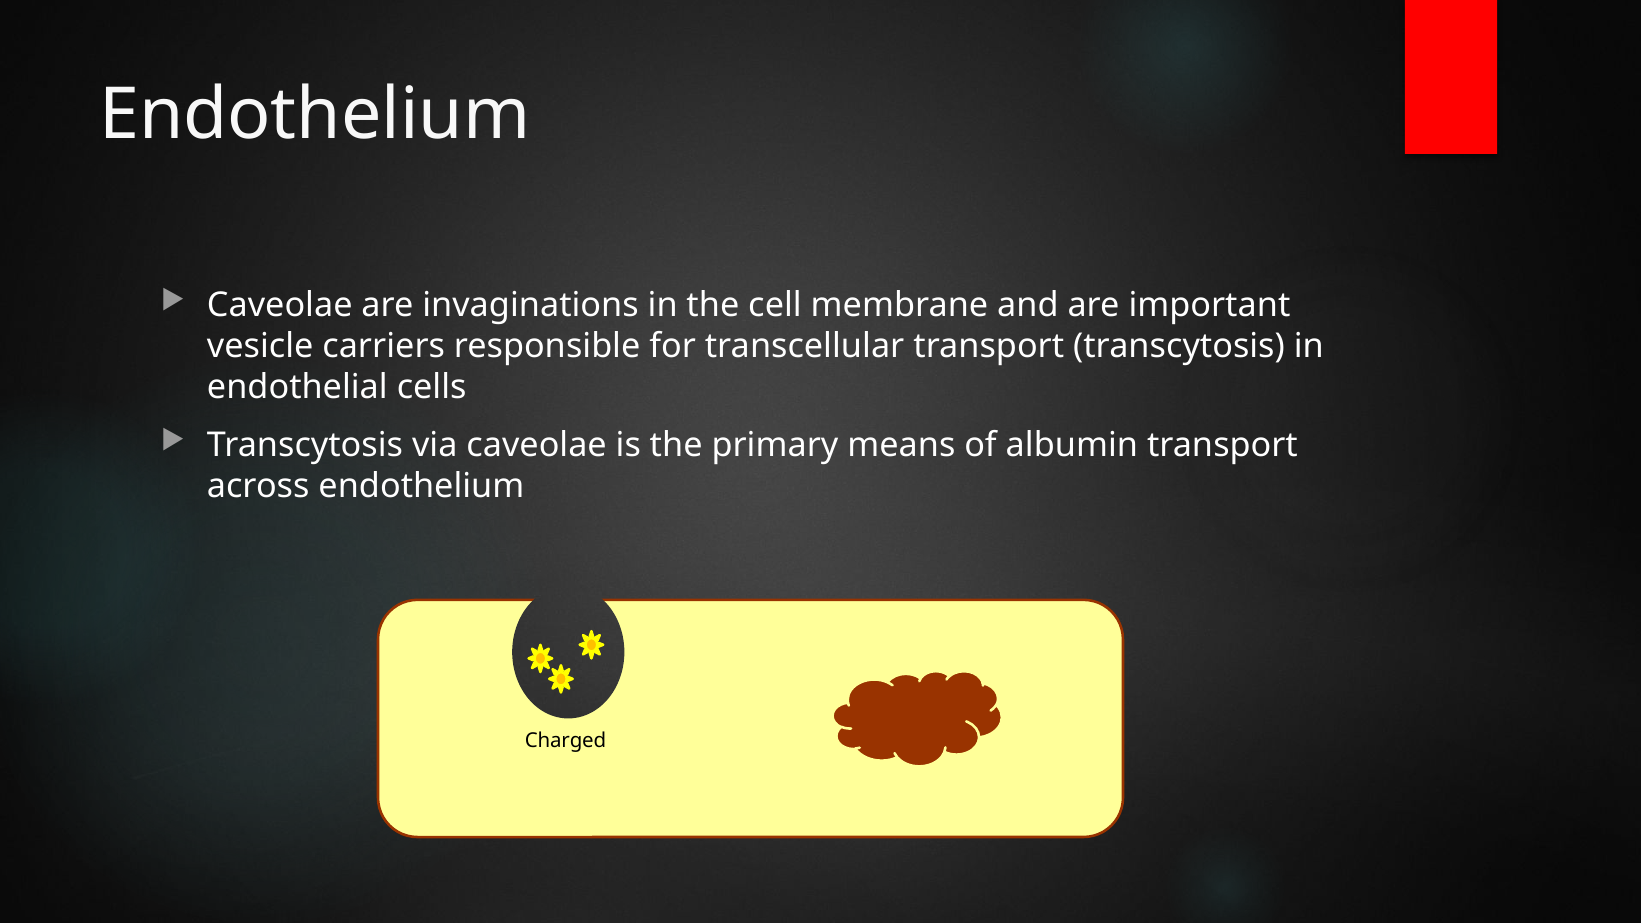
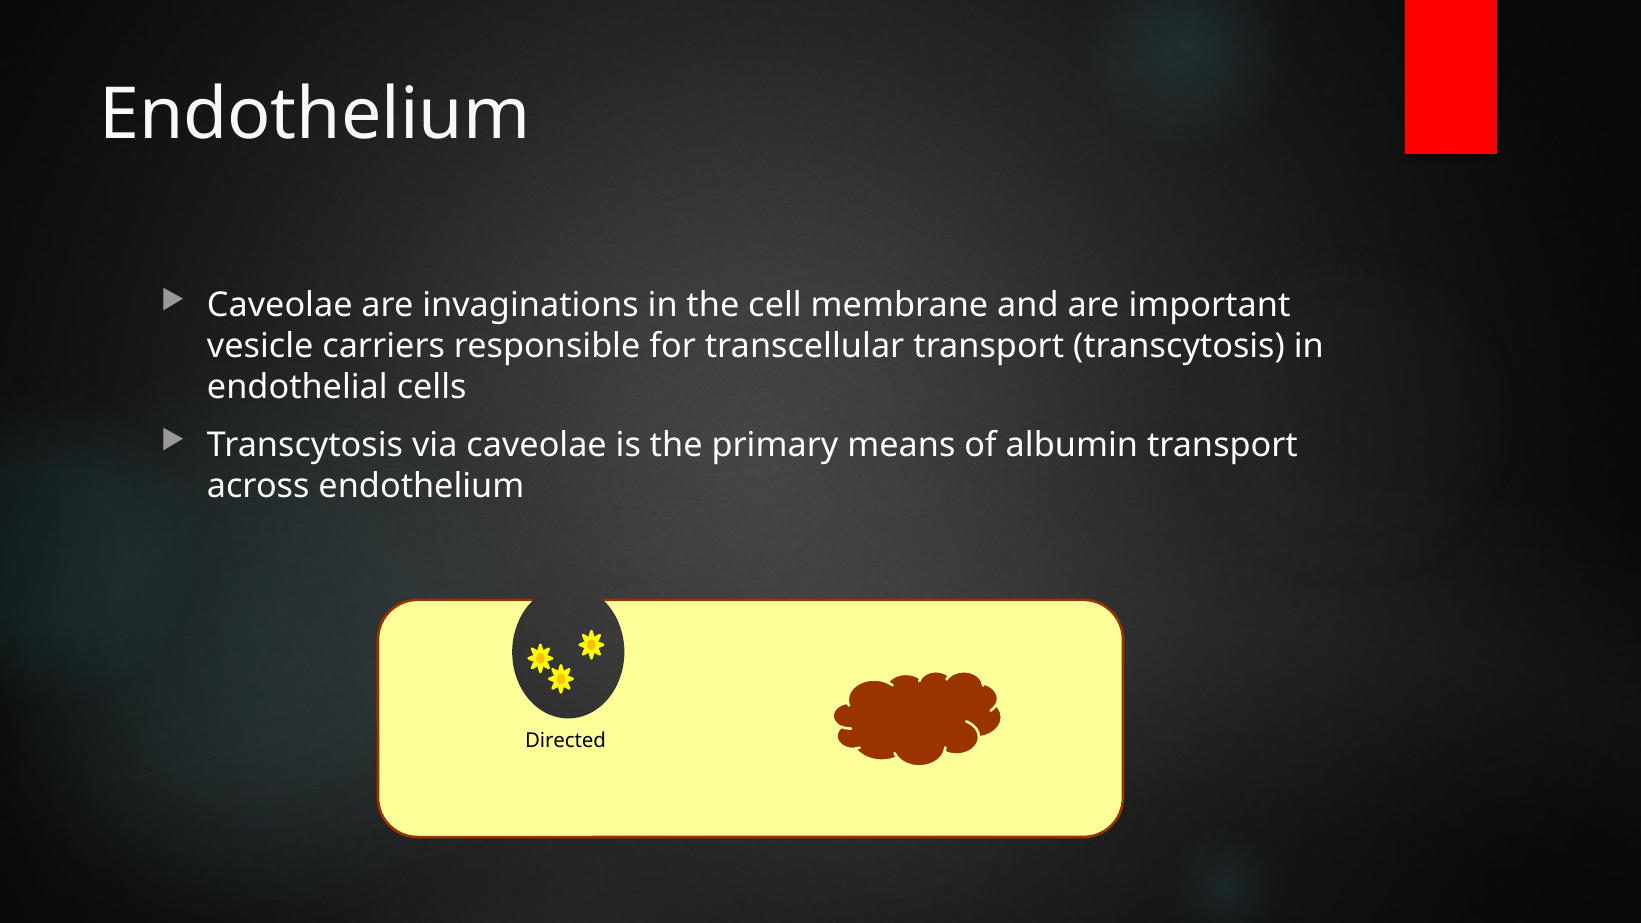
Charged: Charged -> Directed (566, 741)
